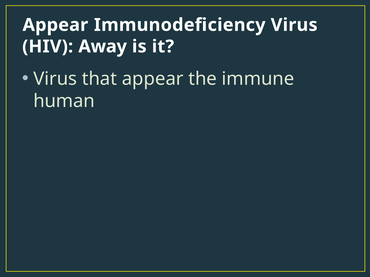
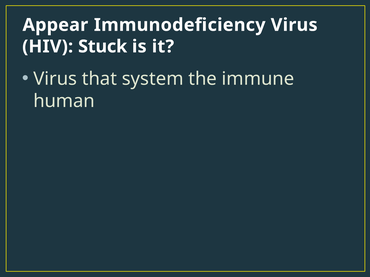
Away: Away -> Stuck (103, 47)
that appear: appear -> system (153, 79)
